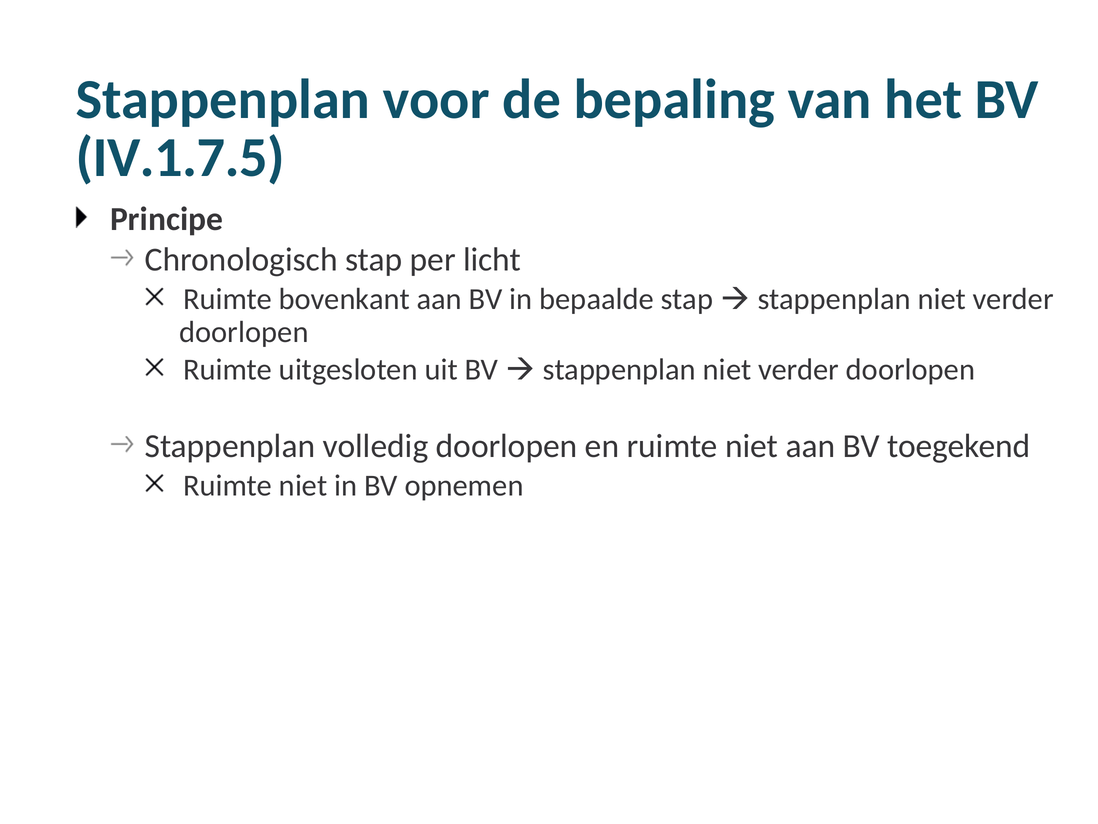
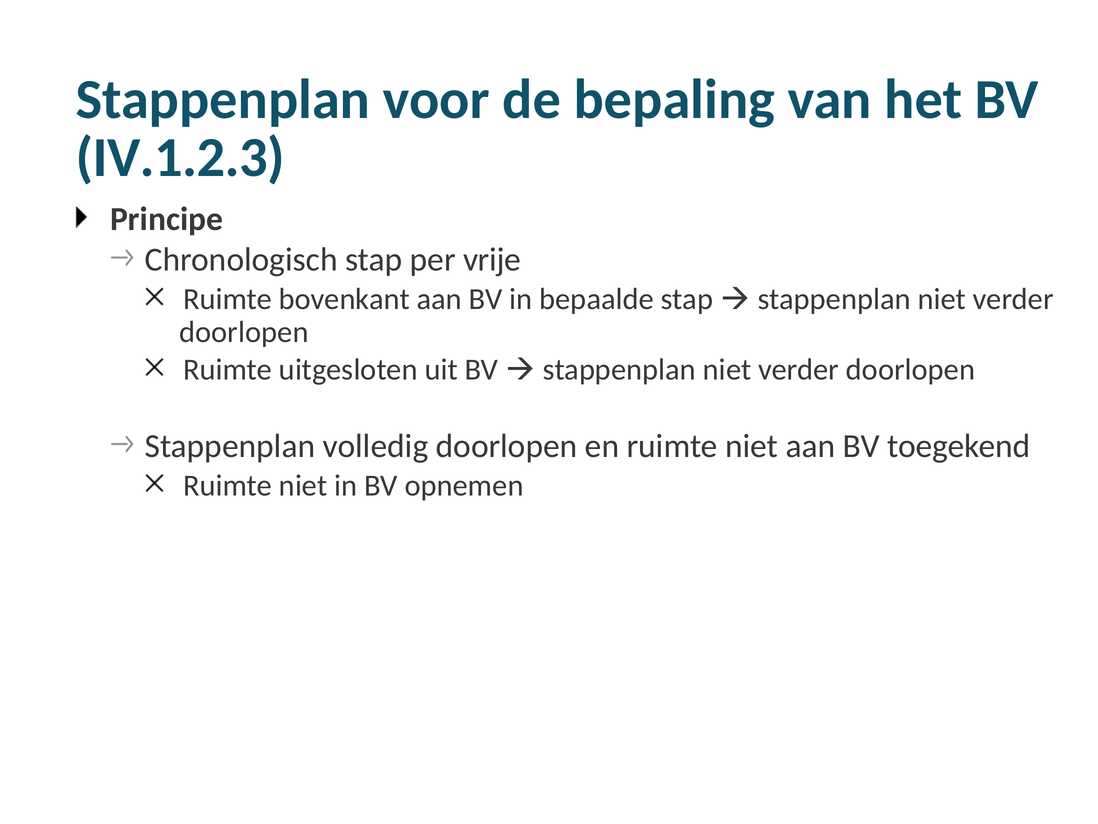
IV.1.7.5: IV.1.7.5 -> IV.1.2.3 (180, 157)
licht: licht -> vrije (492, 260)
